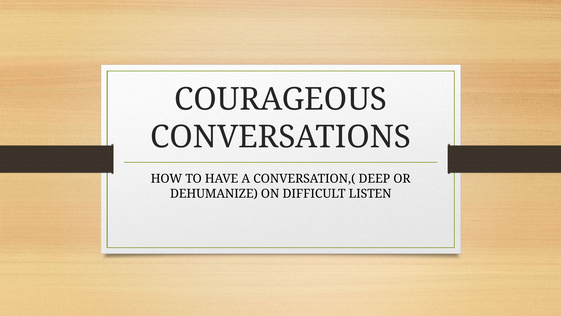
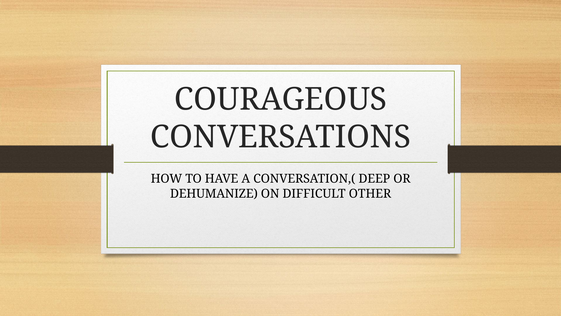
LISTEN: LISTEN -> OTHER (370, 193)
